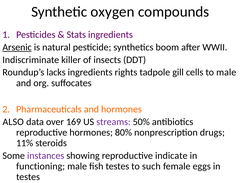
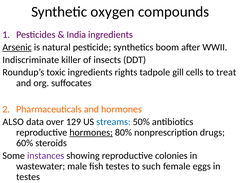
Stats: Stats -> India (76, 35)
lacks: lacks -> toxic (56, 72)
to male: male -> treat (226, 72)
169: 169 -> 129 (74, 122)
streams colour: purple -> blue (113, 122)
hormones underline: none -> present (91, 132)
11%: 11% -> 60% (25, 143)
indicate: indicate -> colonies (171, 156)
functioning: functioning -> wastewater (41, 166)
